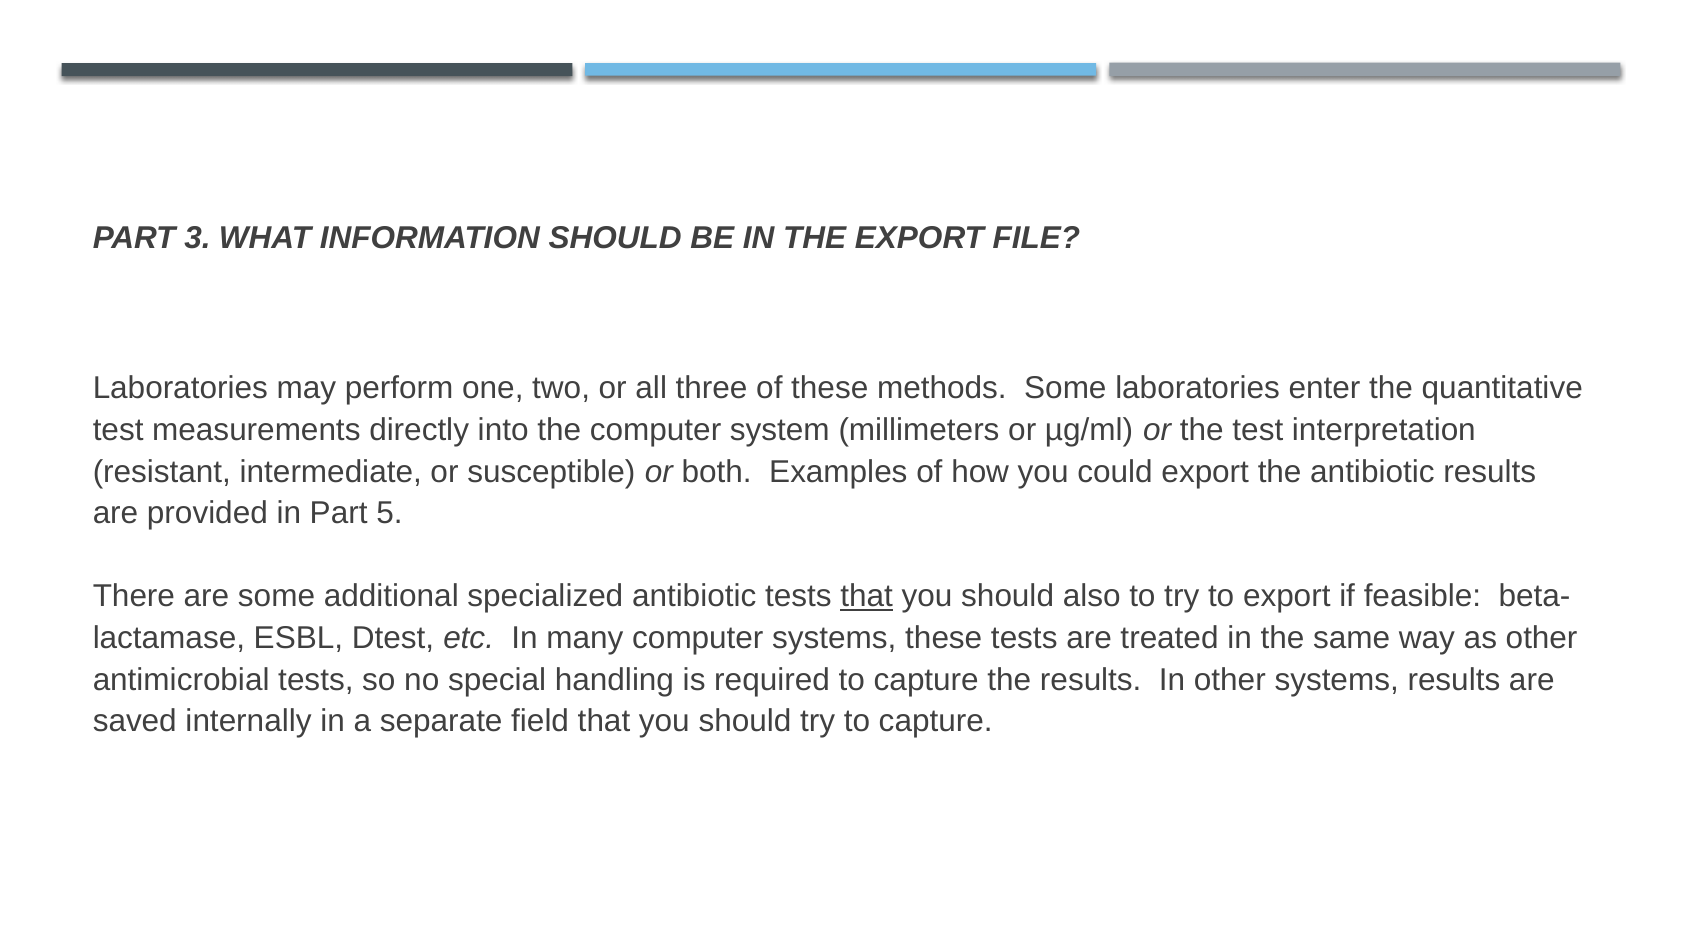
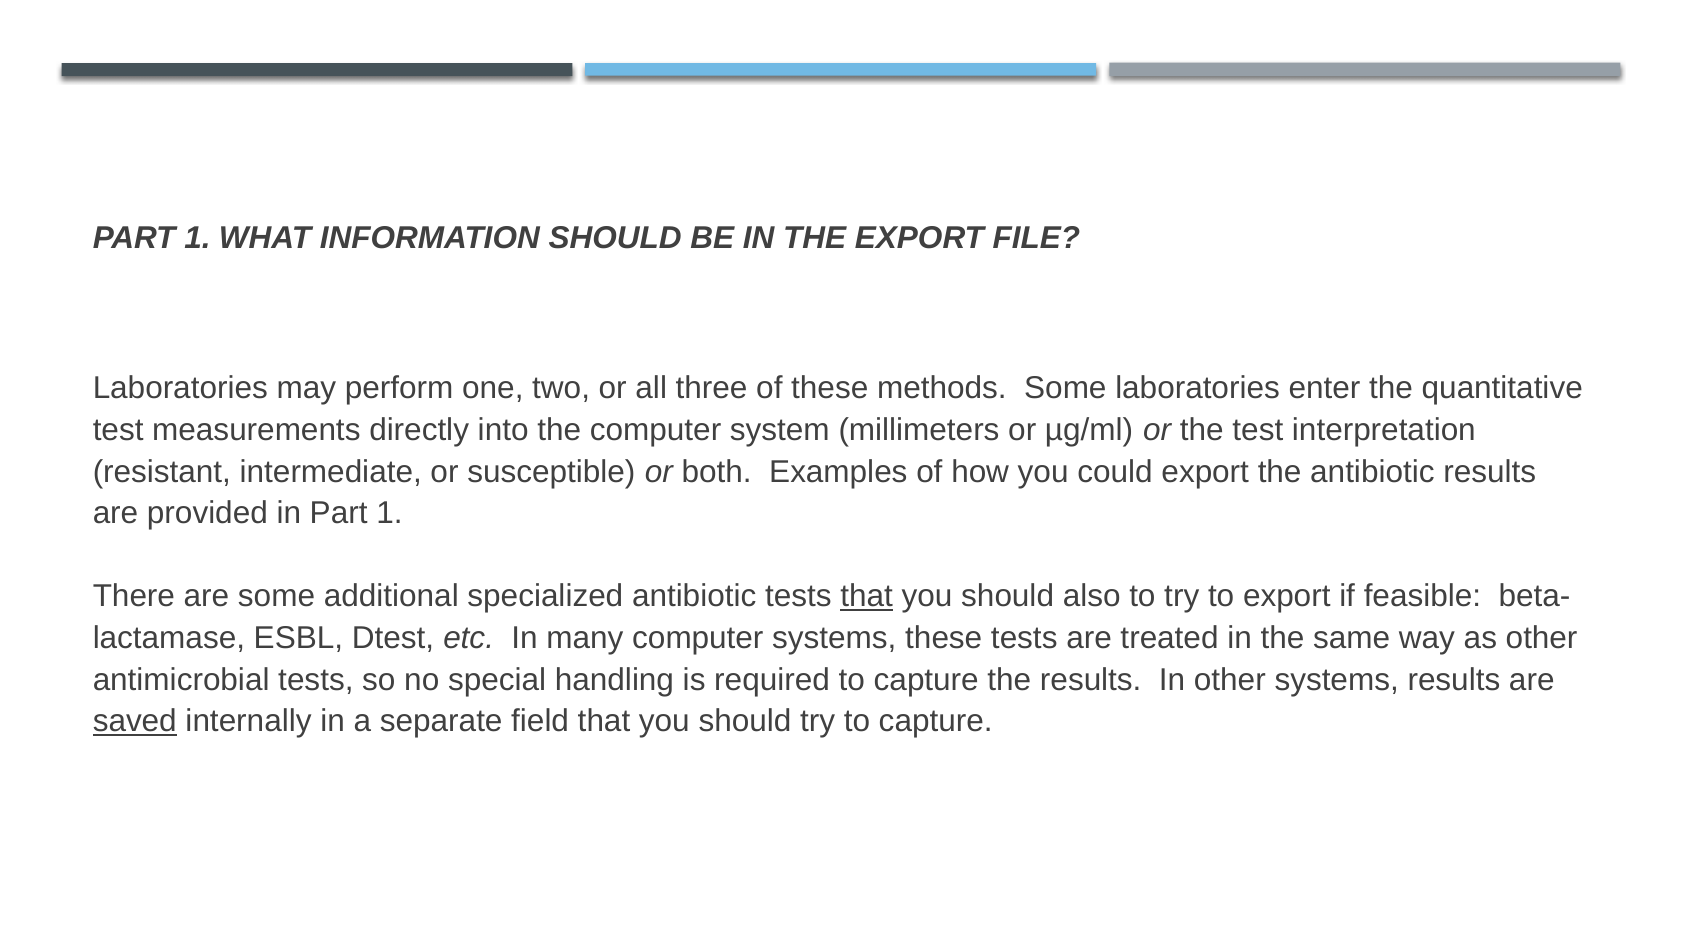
3: 3 -> 1 (197, 238)
in Part 5: 5 -> 1 (389, 513)
saved underline: none -> present (135, 722)
